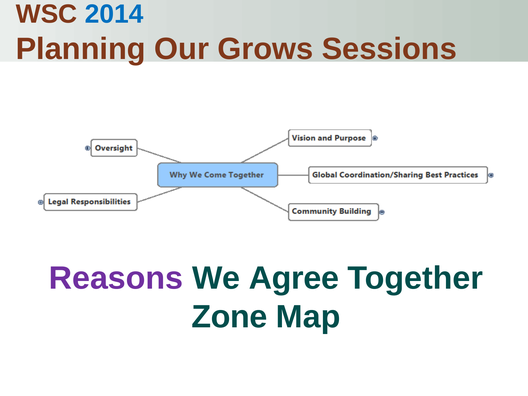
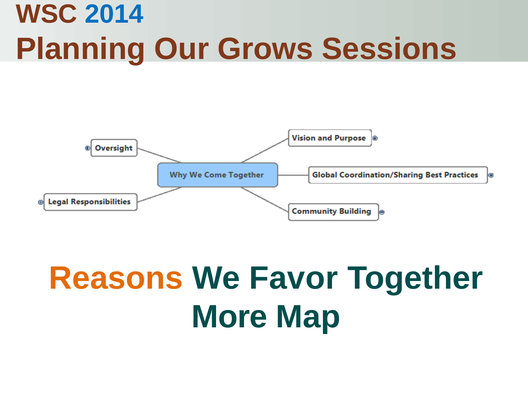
Reasons colour: purple -> orange (116, 278)
Agree: Agree -> Favor (294, 278)
Zone: Zone -> More (230, 317)
